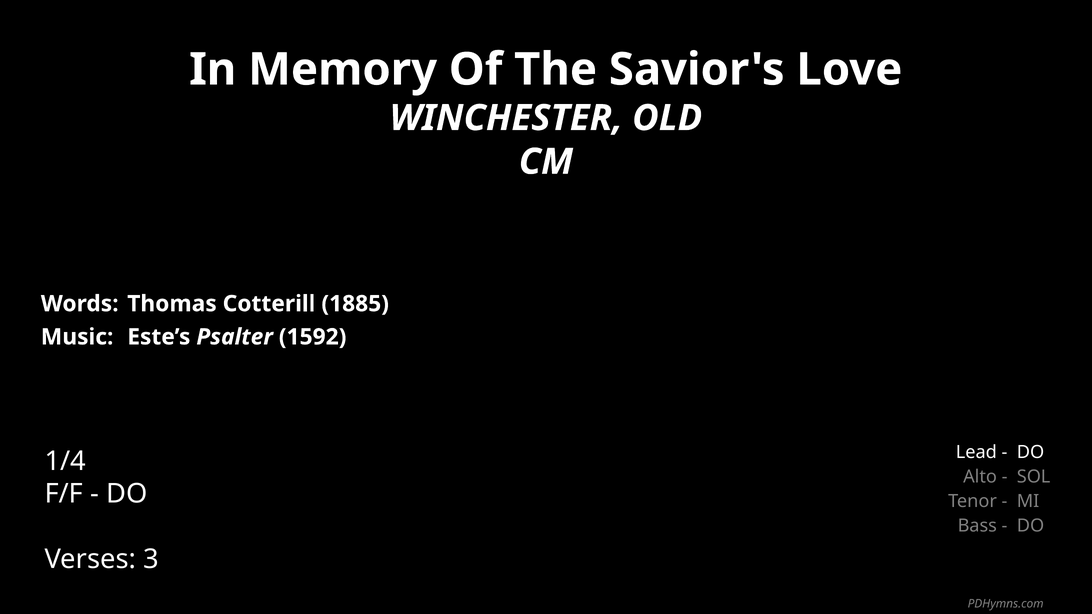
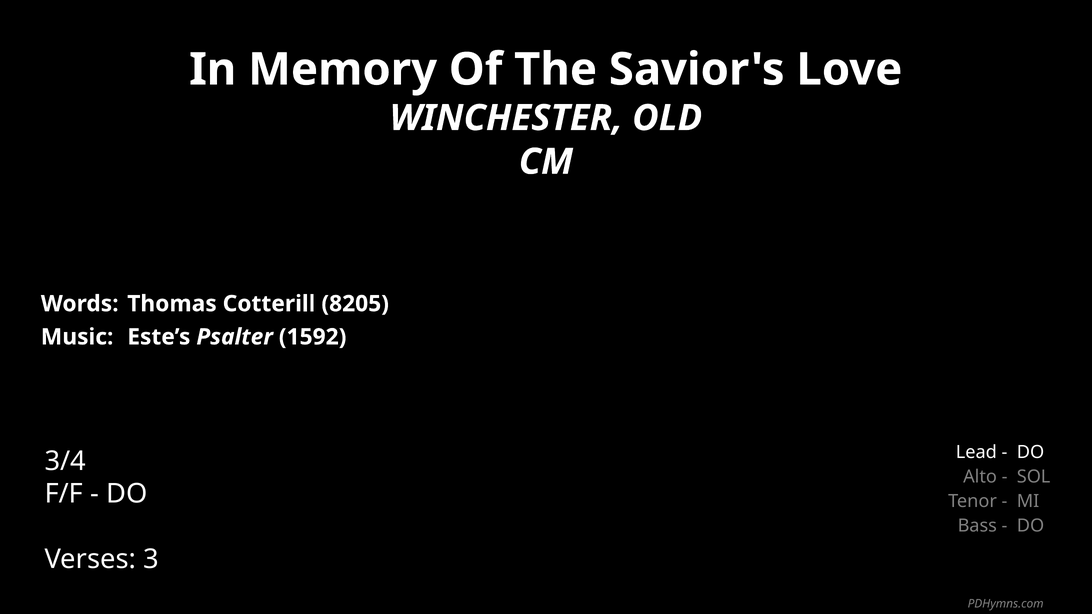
1885: 1885 -> 8205 (355, 304)
1/4: 1/4 -> 3/4 (65, 461)
